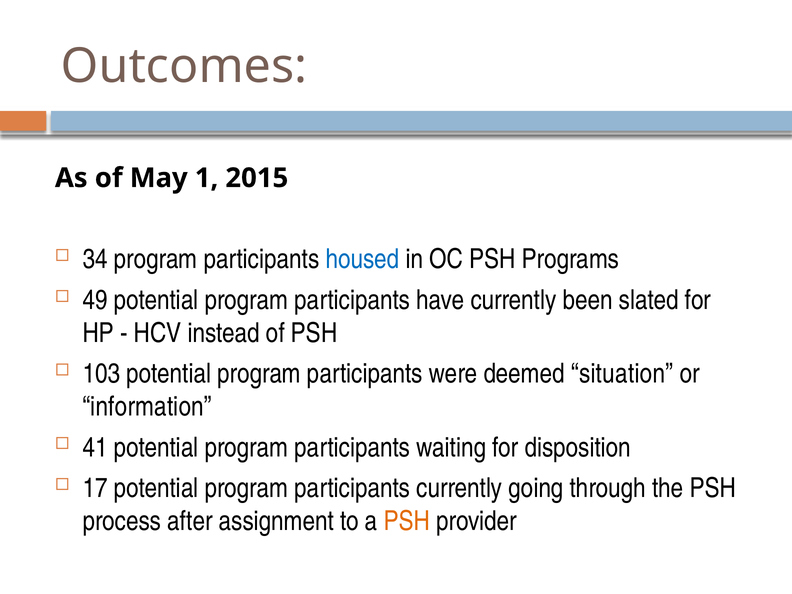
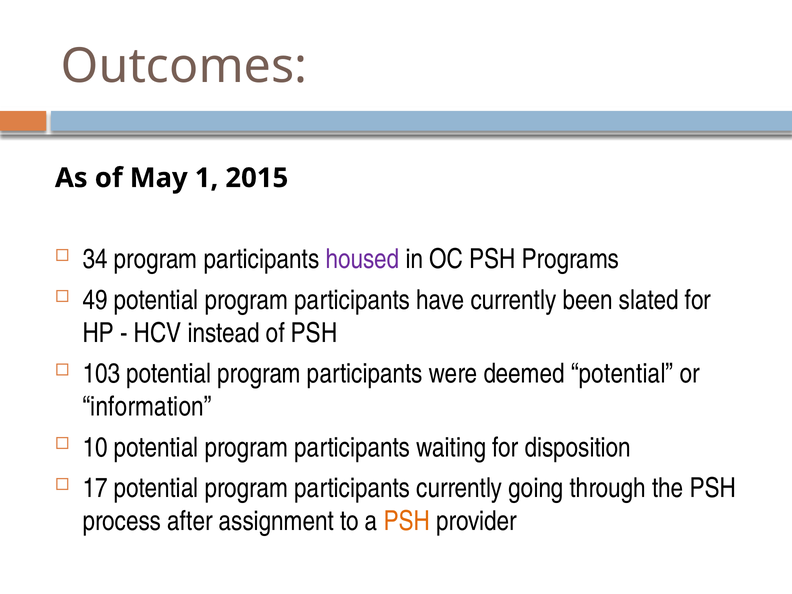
housed colour: blue -> purple (362, 259)
deemed situation: situation -> potential (622, 374)
41: 41 -> 10 (95, 447)
